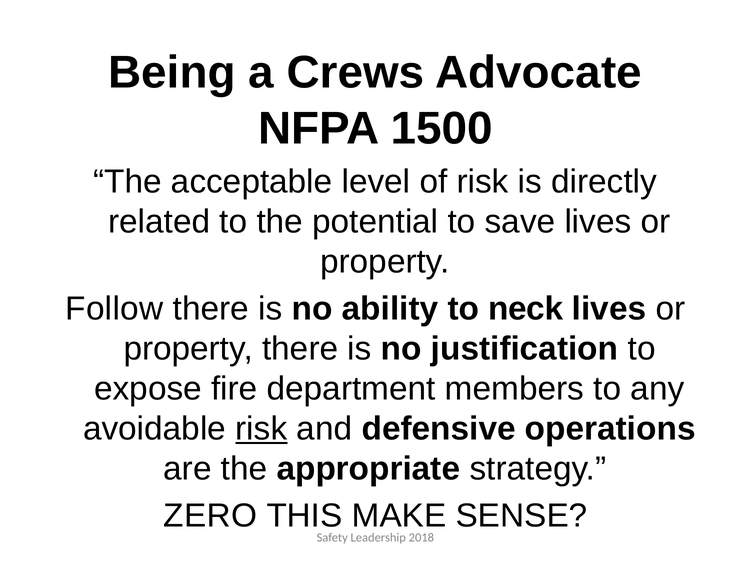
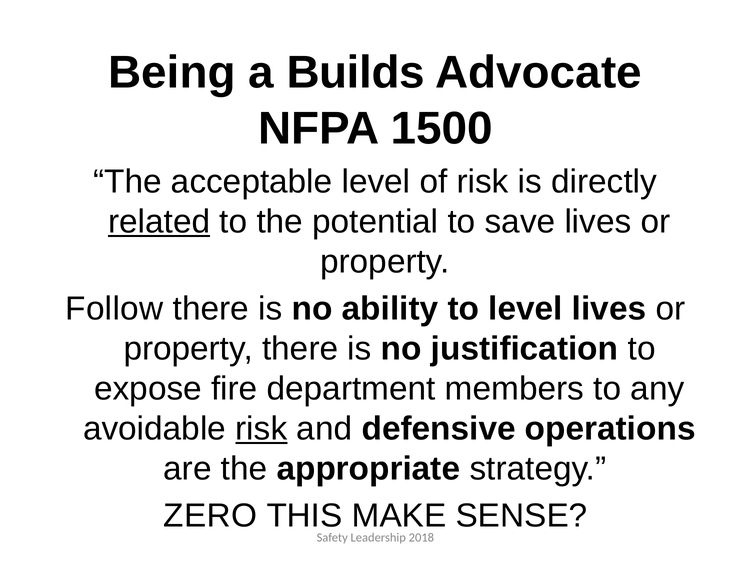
Crews: Crews -> Builds (356, 73)
related underline: none -> present (159, 222)
to neck: neck -> level (526, 309)
